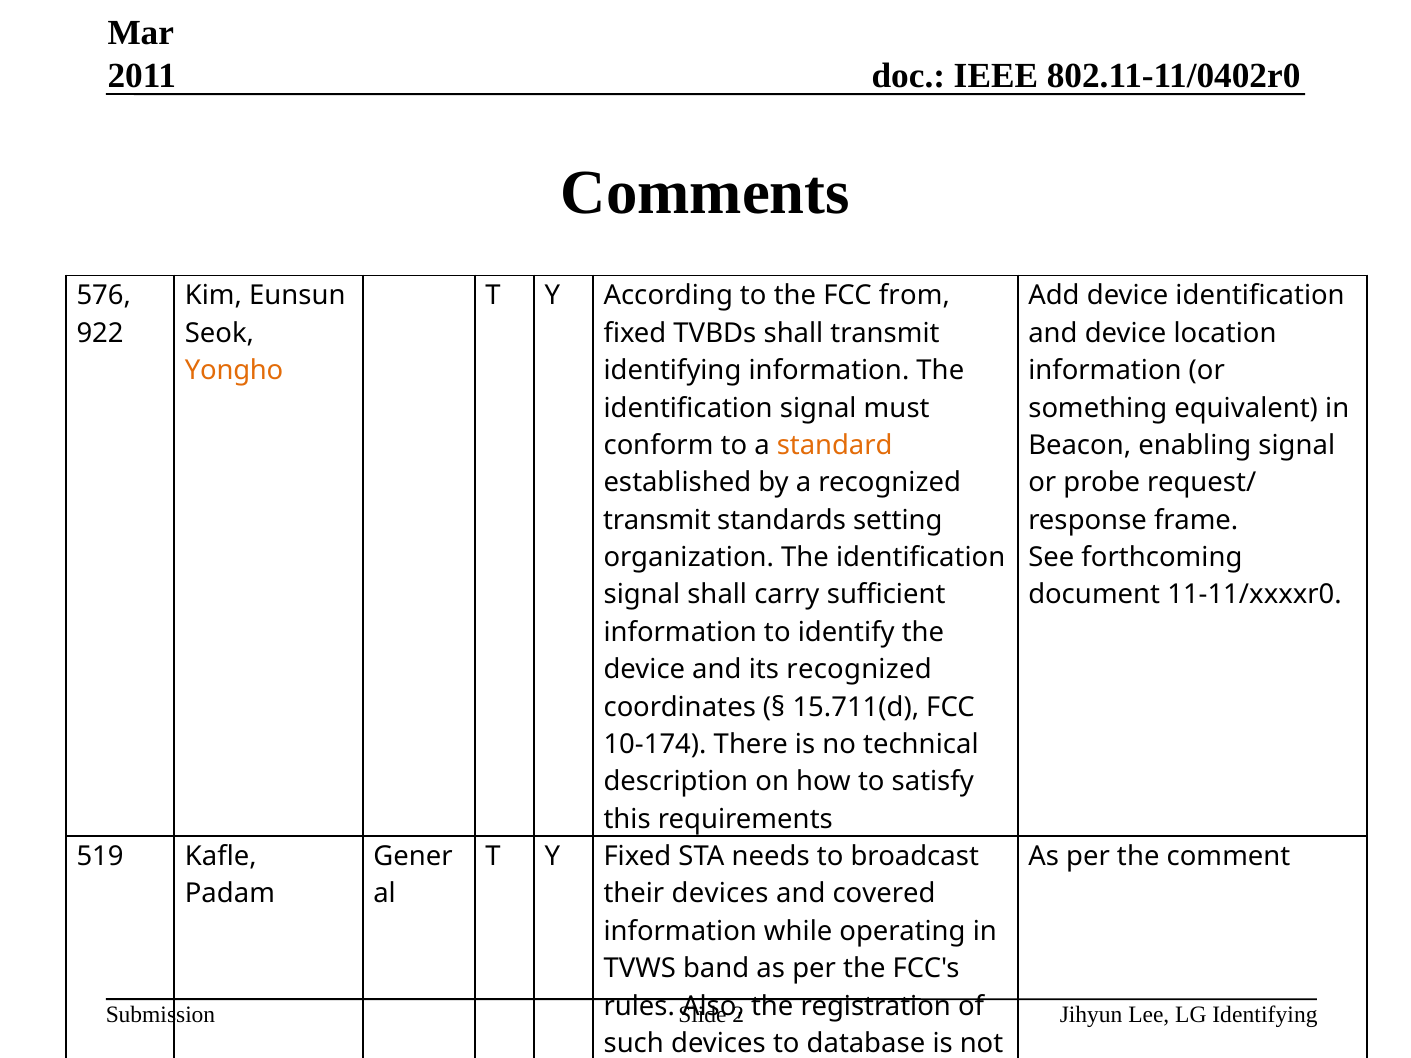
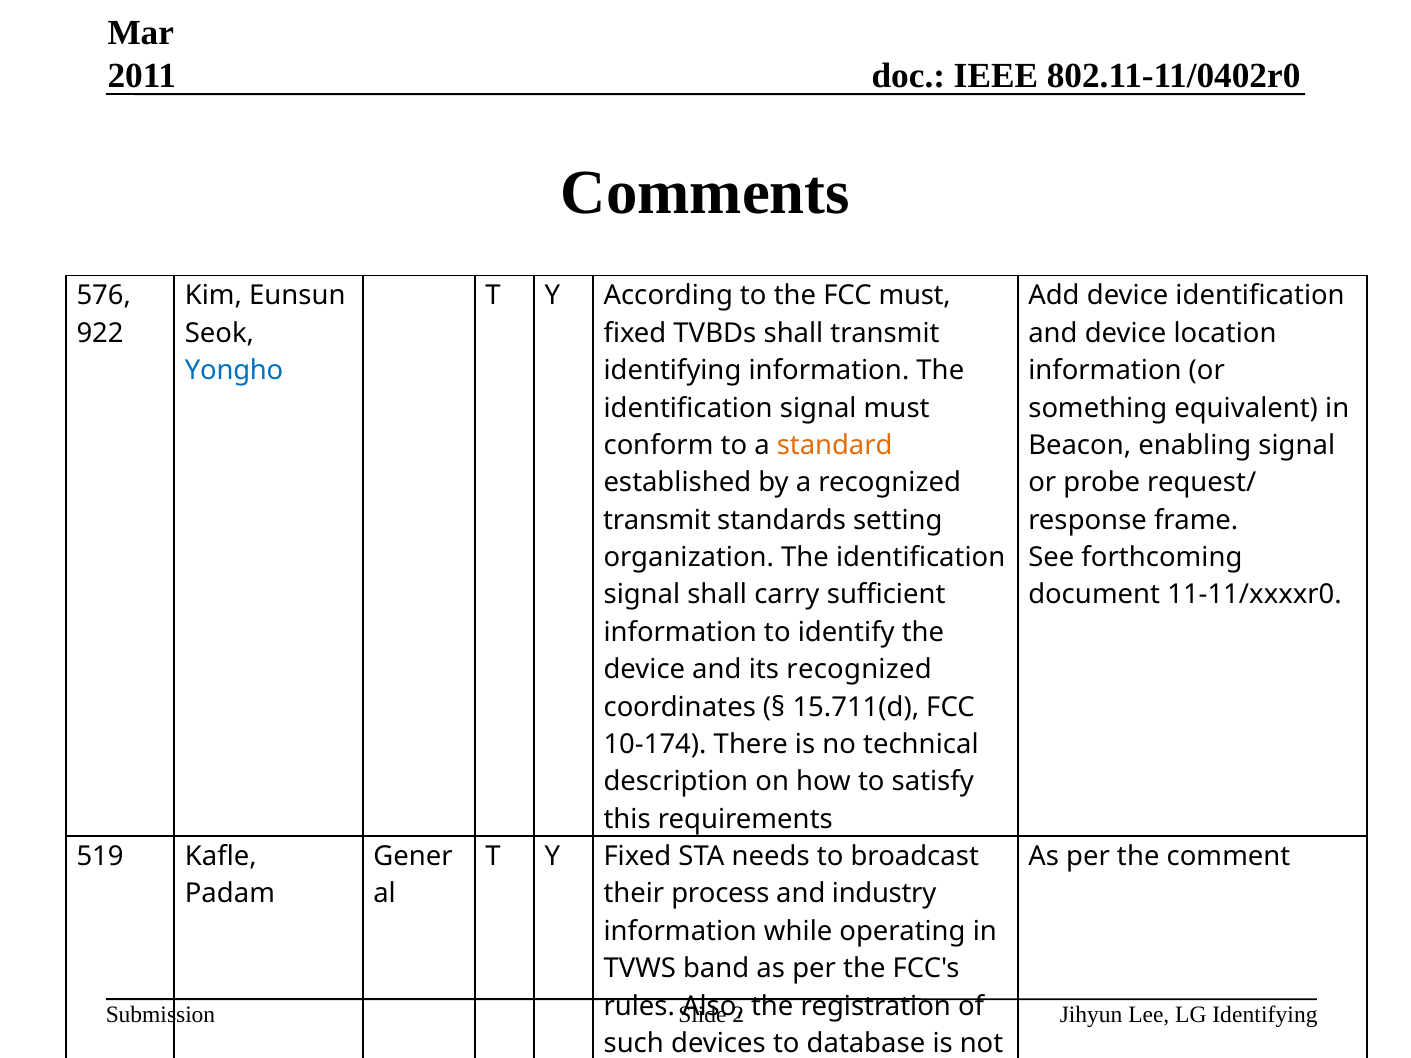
FCC from: from -> must (915, 296)
Yongho colour: orange -> blue (234, 371)
their devices: devices -> process (720, 894)
and covered: covered -> industry (884, 894)
